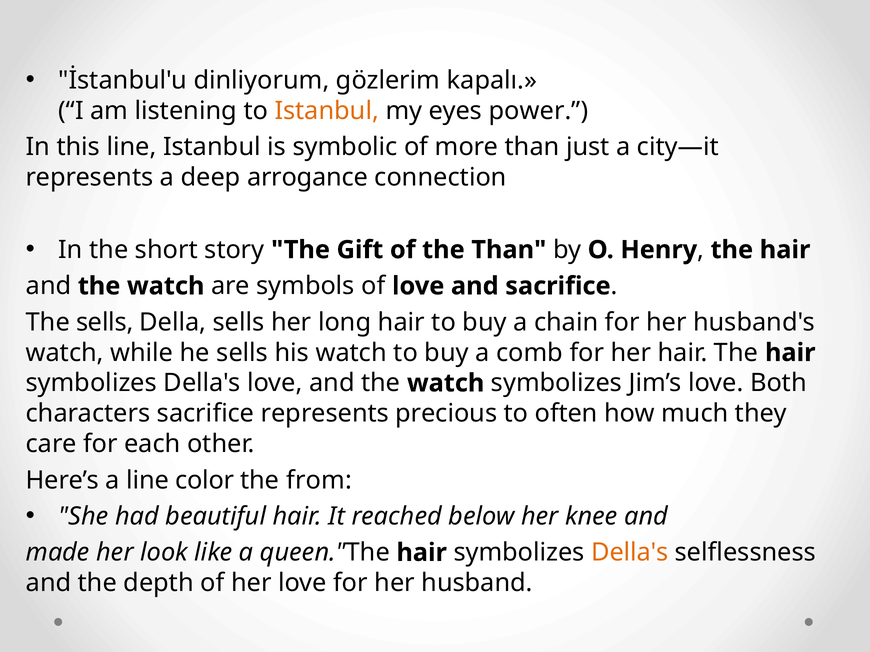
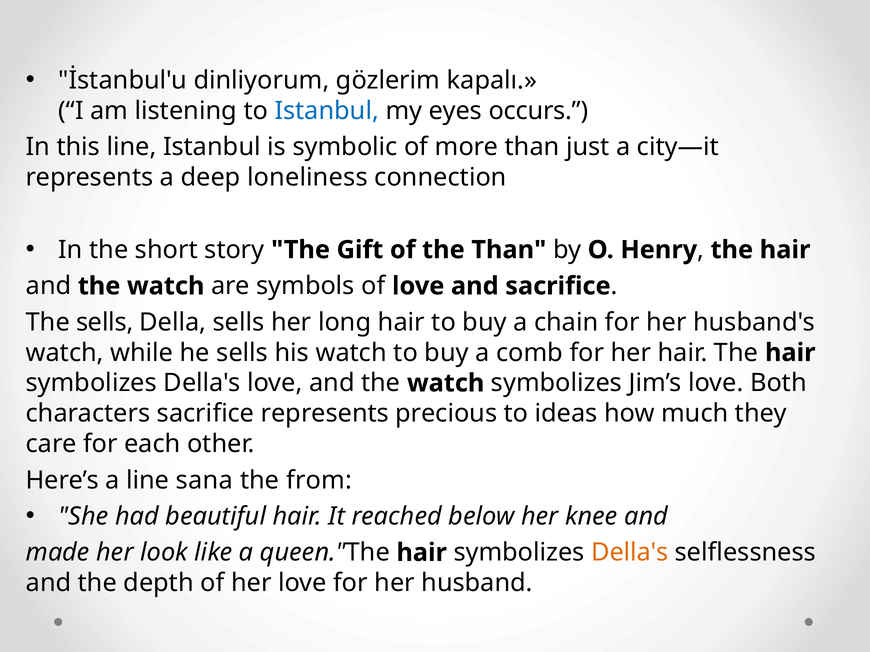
Istanbul colour: orange -> blue (327, 111)
power: power -> occurs (539, 111)
arrogance: arrogance -> loneliness (307, 178)
often: often -> ideas (566, 414)
color: color -> sana (205, 481)
